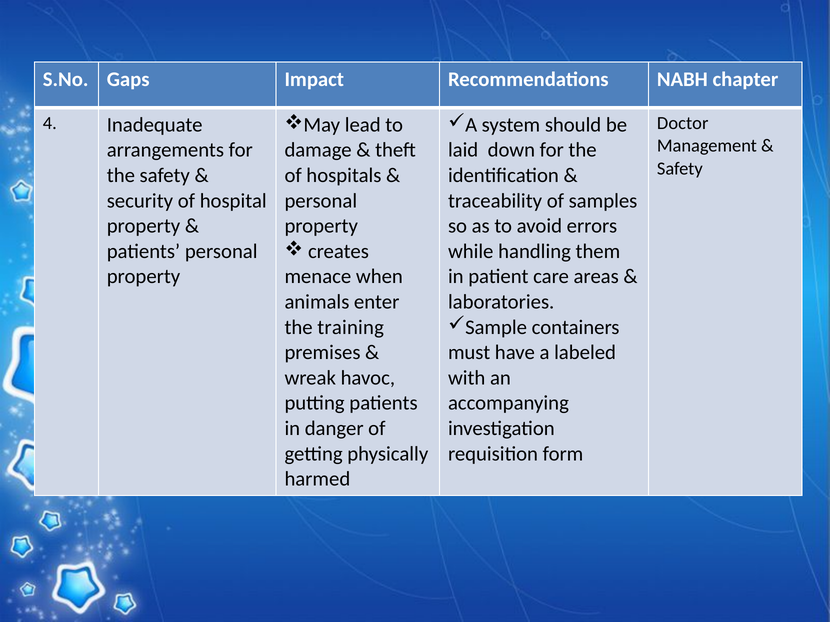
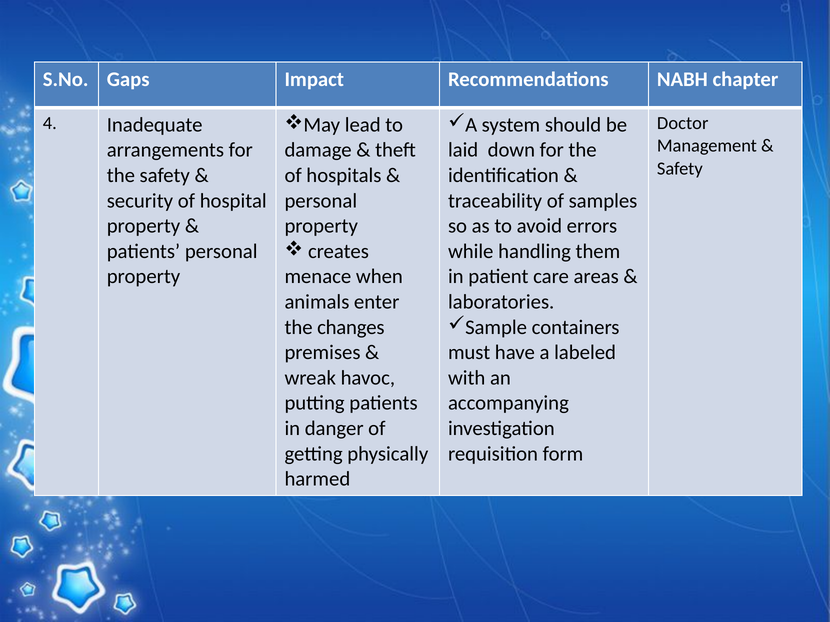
training: training -> changes (351, 328)
